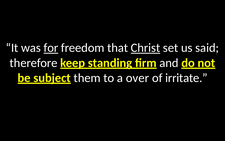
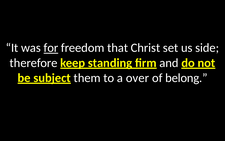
Christ underline: present -> none (146, 48)
said: said -> side (207, 48)
irritate: irritate -> belong (186, 78)
